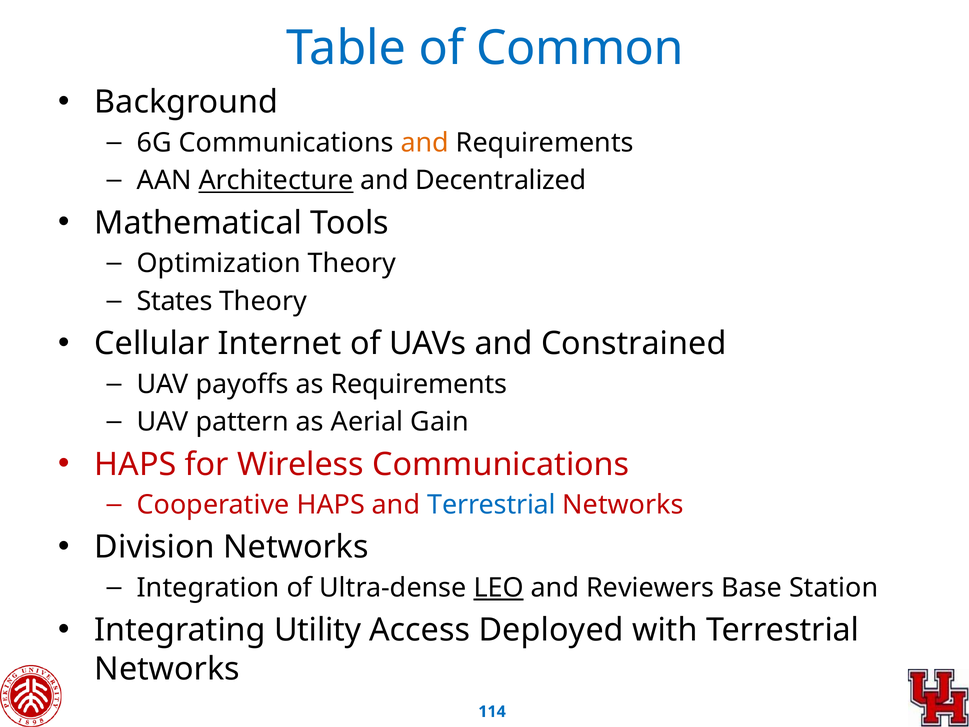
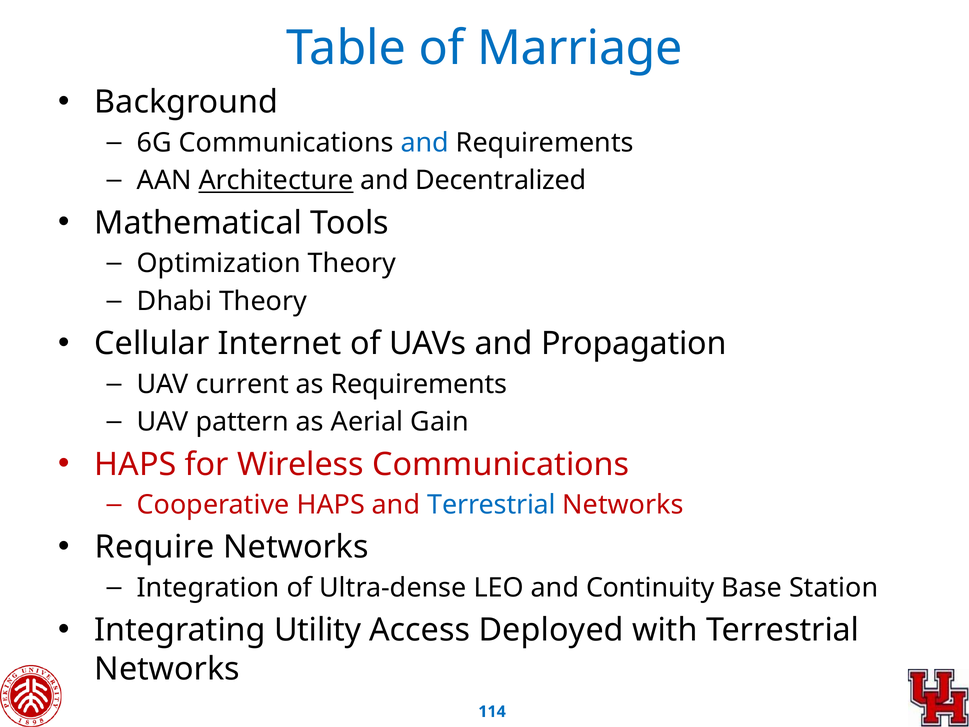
Common: Common -> Marriage (580, 48)
and colour: orange -> blue (425, 143)
States: States -> Dhabi (174, 301)
Constrained: Constrained -> Propagation (634, 344)
payoffs: payoffs -> current (242, 384)
Division: Division -> Require (155, 547)
LEO underline: present -> none (499, 588)
Reviewers: Reviewers -> Continuity (650, 588)
